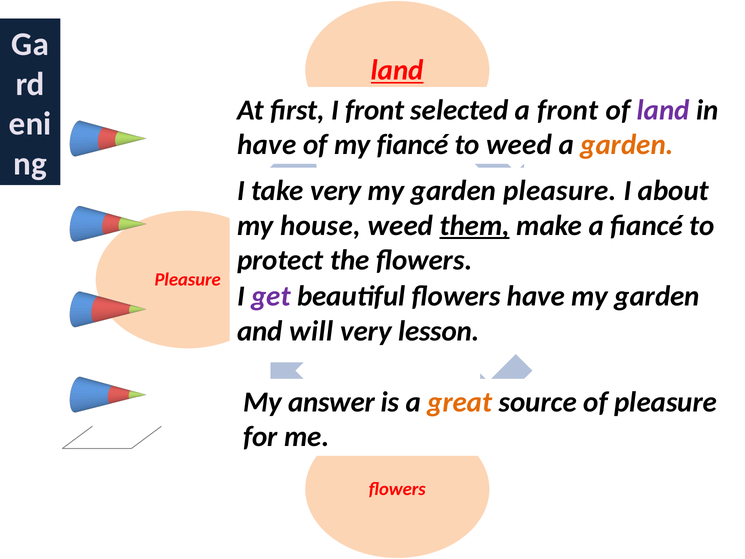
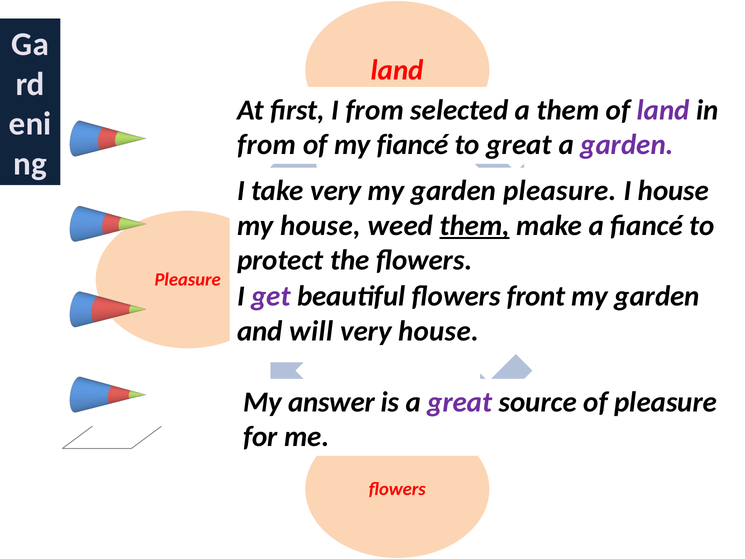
land underline: present -> none (397, 70)
I front: front -> from (375, 110)
a front: front -> them (568, 110)
have: have -> from (267, 145)
to weed: weed -> great (519, 145)
garden colour: orange -> purple (627, 145)
I about: about -> house (673, 191)
flowers have: have -> front (536, 296)
very lesson: lesson -> house (439, 331)
great colour: orange -> purple (460, 402)
